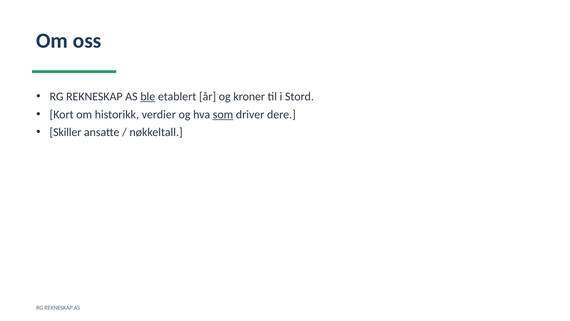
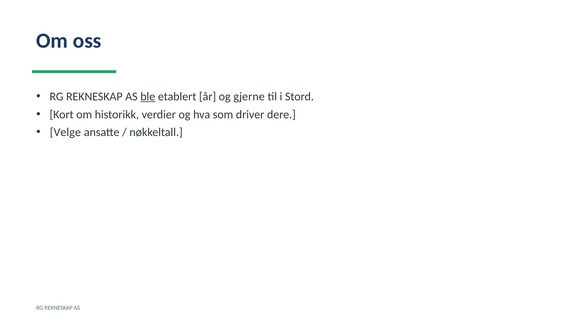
kroner: kroner -> gjerne (249, 97)
som underline: present -> none (223, 114)
Skiller: Skiller -> Velge (65, 132)
